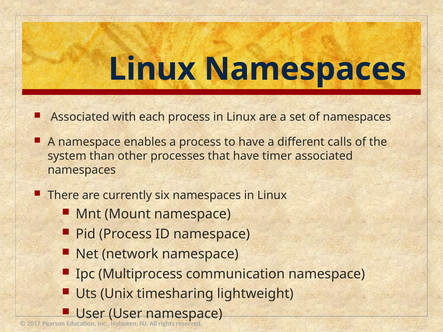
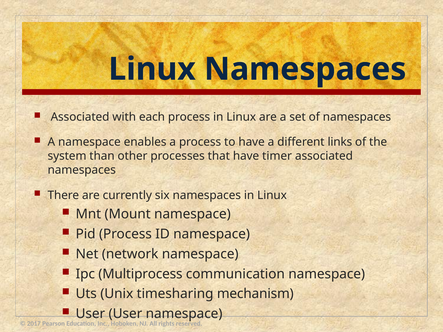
calls: calls -> links (340, 142)
lightweight: lightweight -> mechanism (255, 294)
